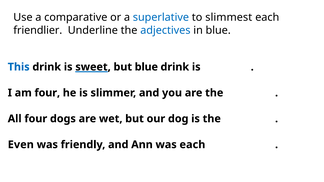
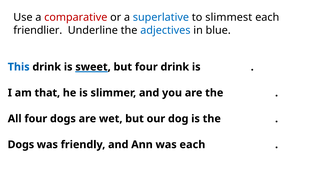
comparative colour: black -> red (76, 17)
but blue: blue -> four (146, 67)
am four: four -> that (47, 93)
Even: Even -> Dogs (21, 145)
